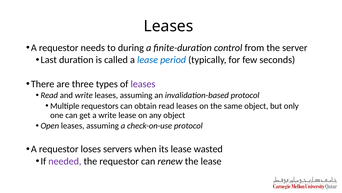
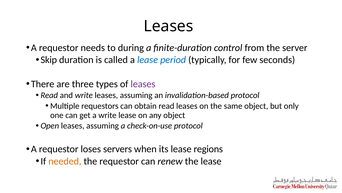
Last: Last -> Skip (49, 60)
wasted: wasted -> regions (208, 149)
needed colour: purple -> orange (65, 161)
